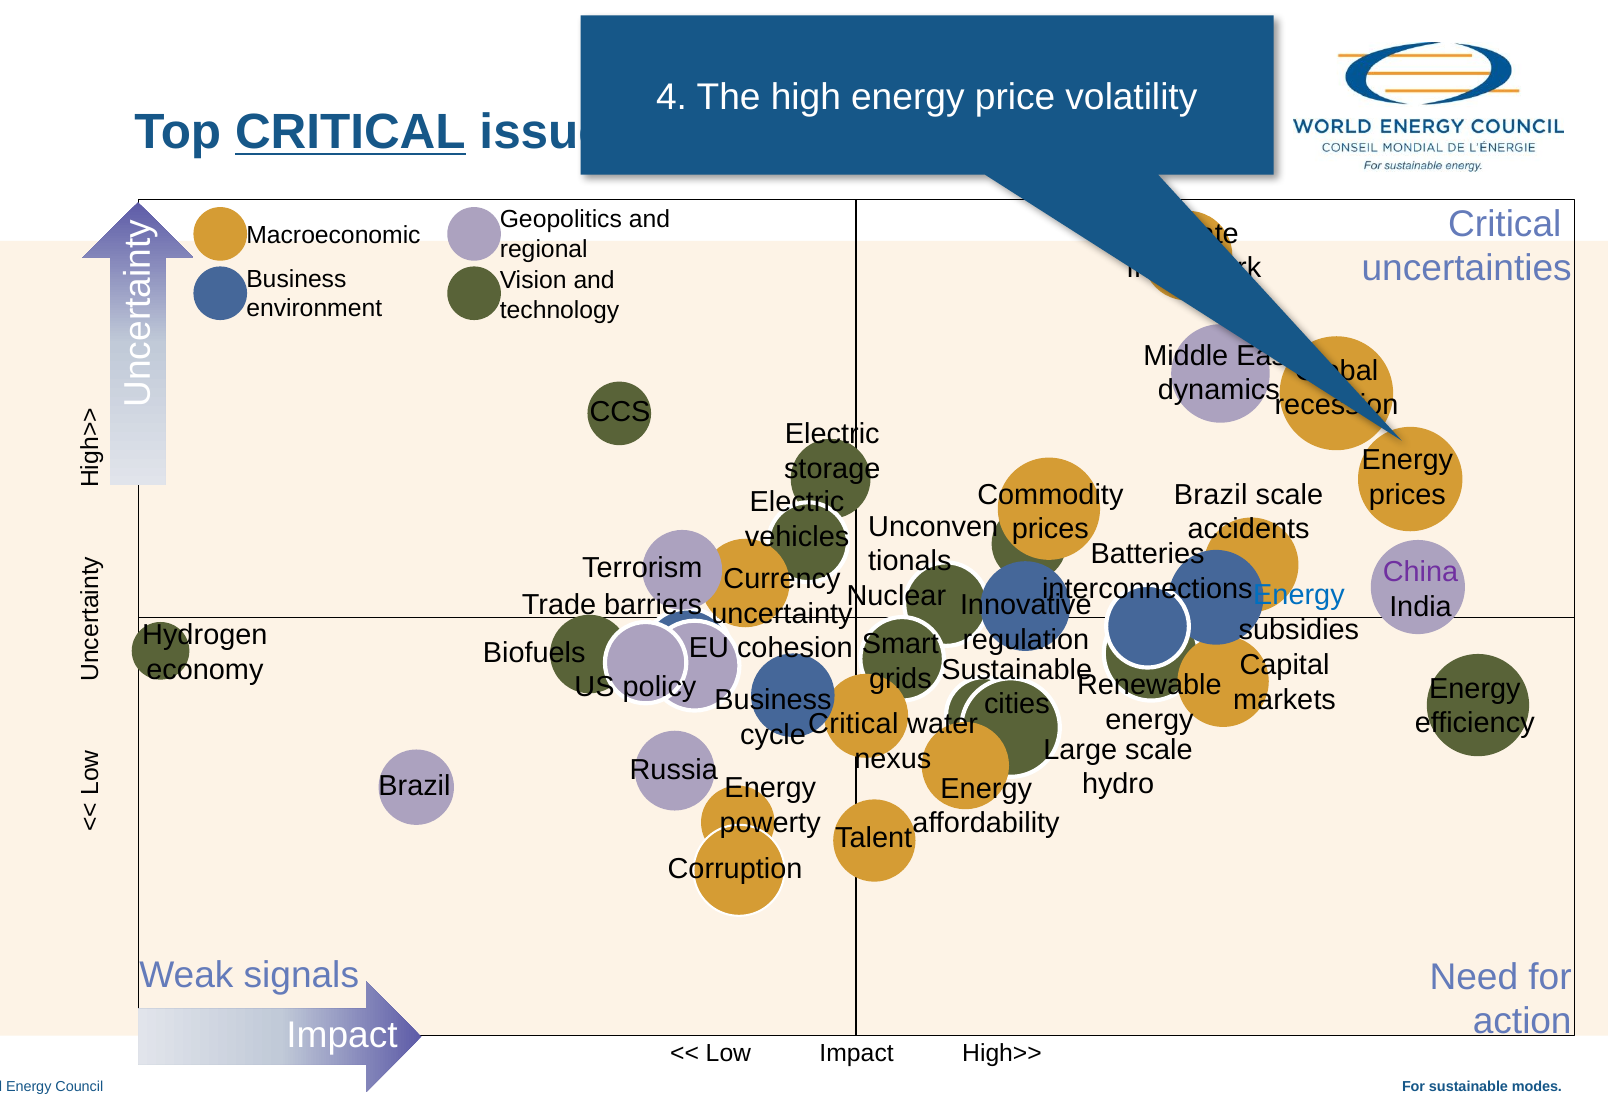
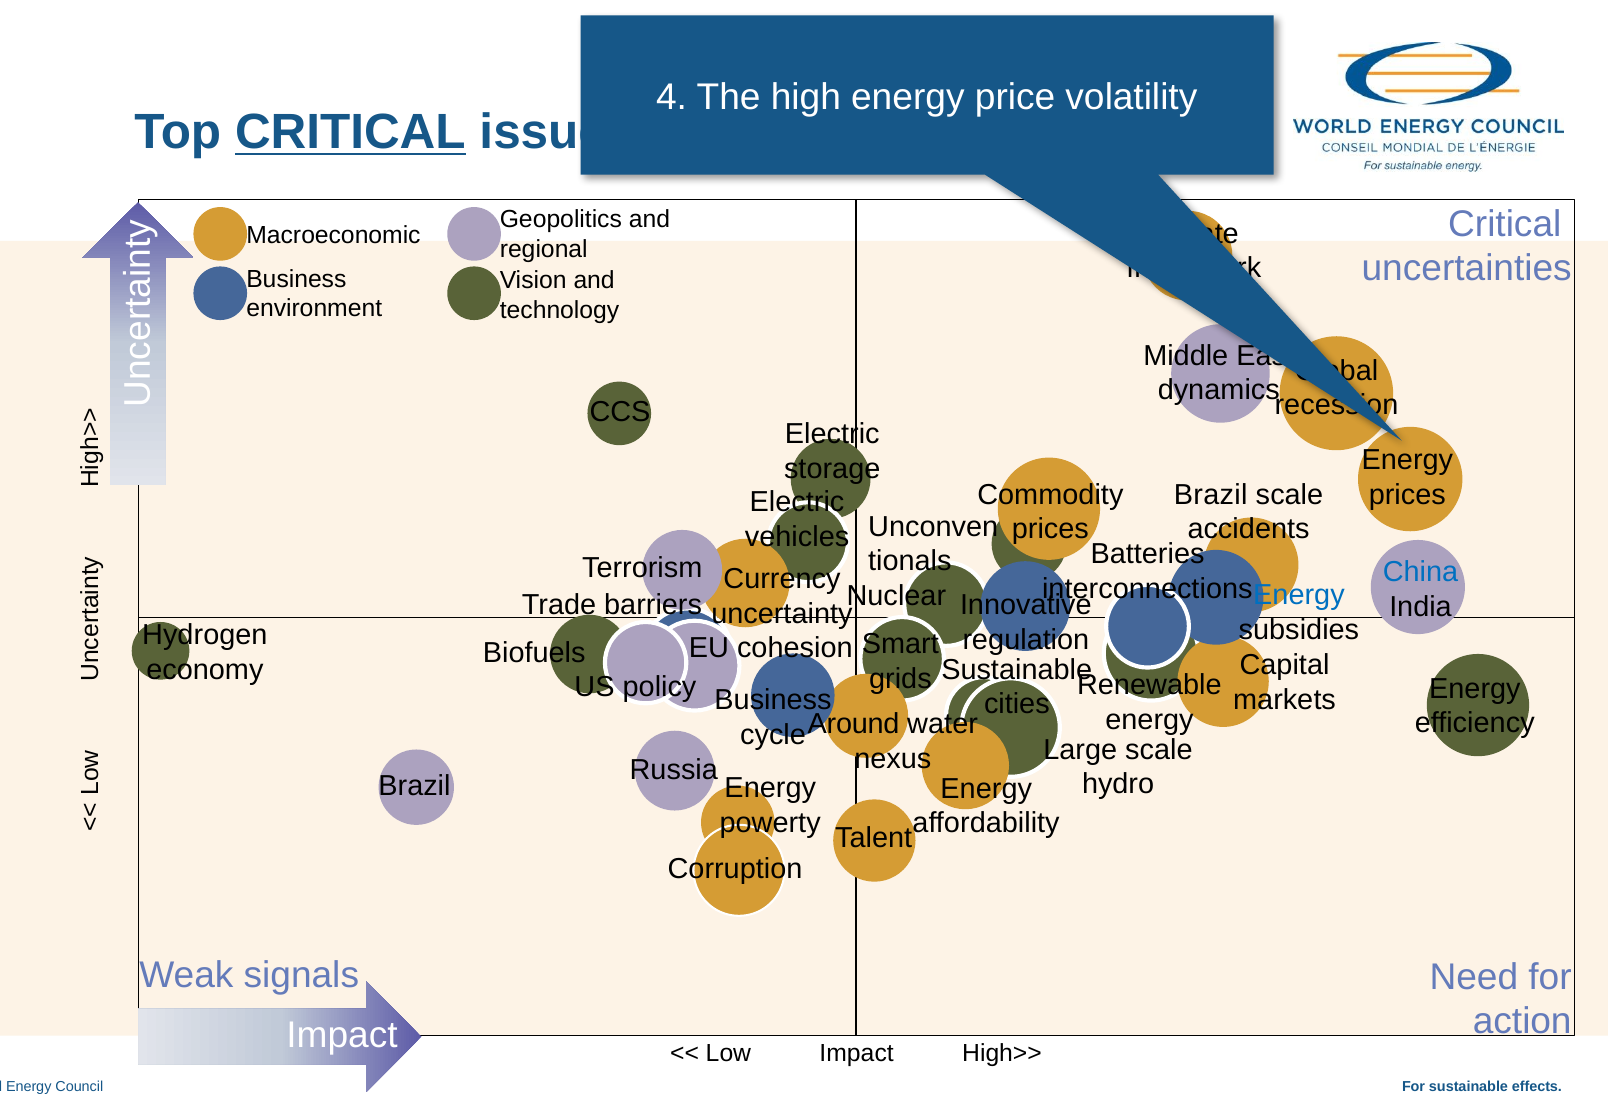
China colour: purple -> blue (1421, 572)
cycle Critical: Critical -> Around (854, 724)
modes: modes -> effects (1537, 1087)
